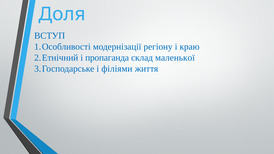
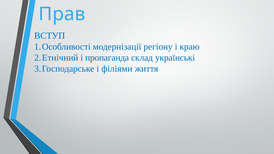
Доля: Доля -> Прав (62, 14)
маленької: маленької -> українські (175, 58)
